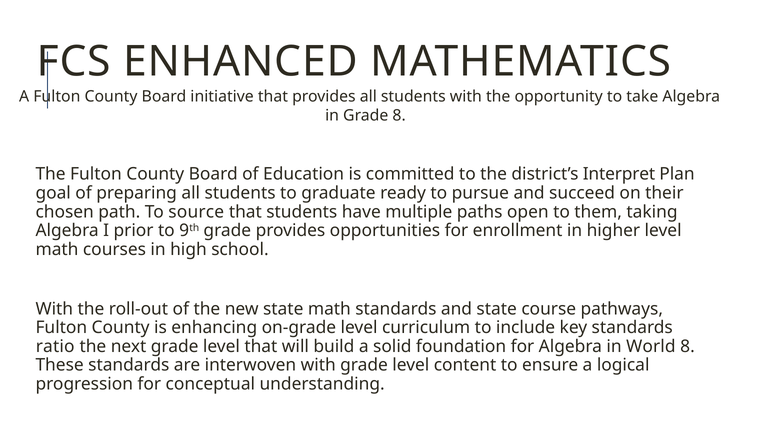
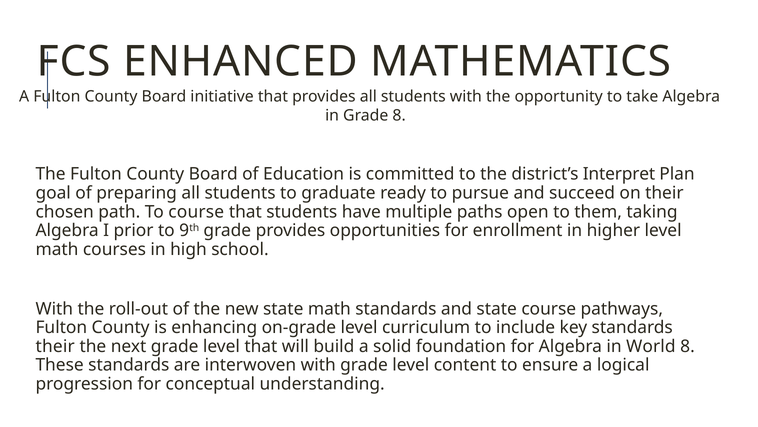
To source: source -> course (196, 212)
ratio: ratio -> their (55, 346)
